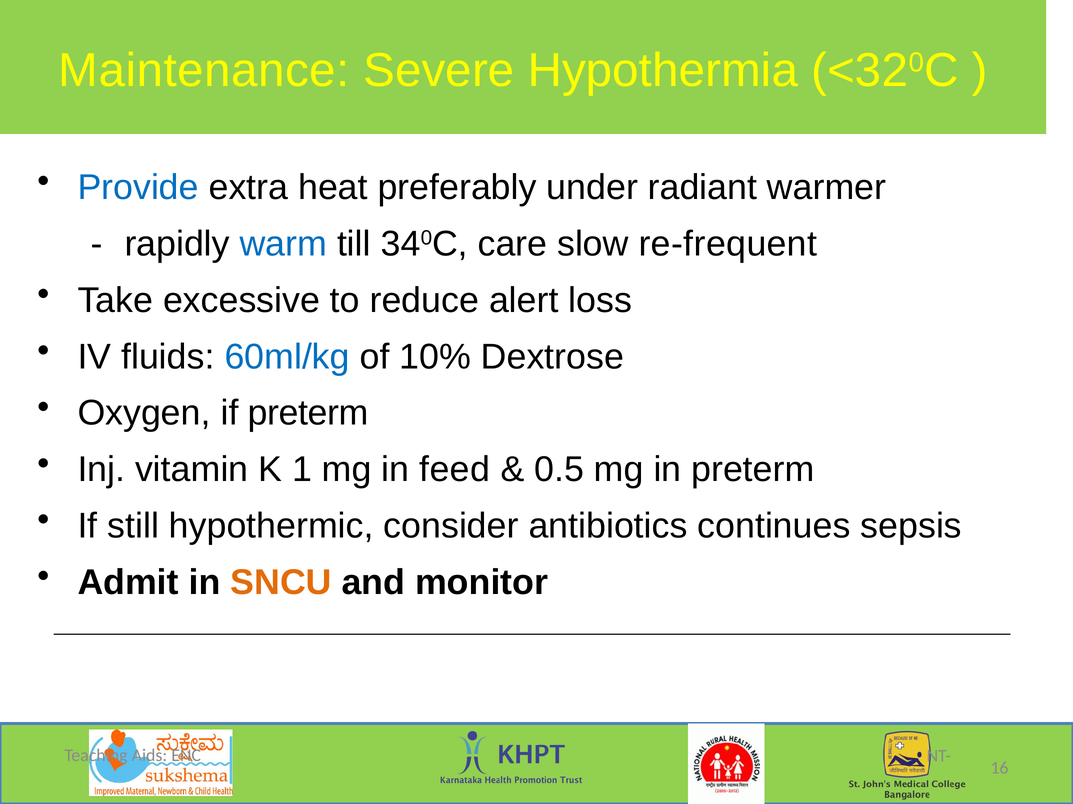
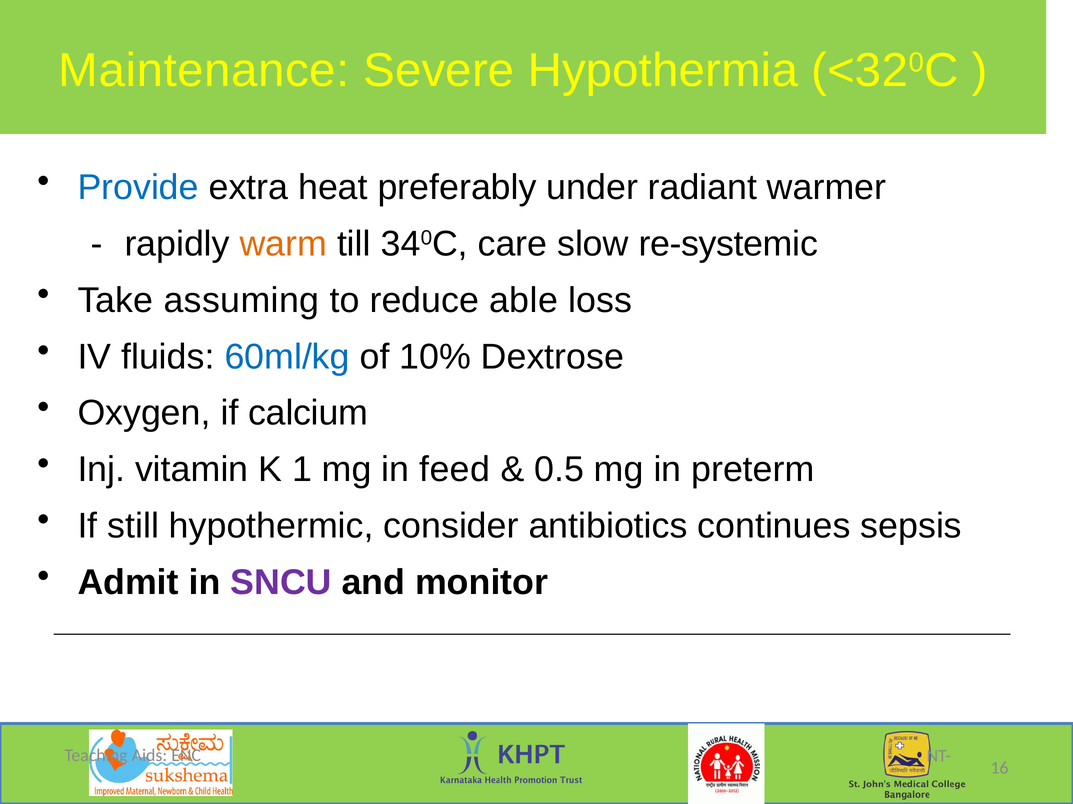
warm colour: blue -> orange (283, 244)
re-frequent: re-frequent -> re-systemic (728, 244)
excessive: excessive -> assuming (241, 301)
alert: alert -> able (524, 301)
if preterm: preterm -> calcium (308, 414)
SNCU colour: orange -> purple (281, 583)
